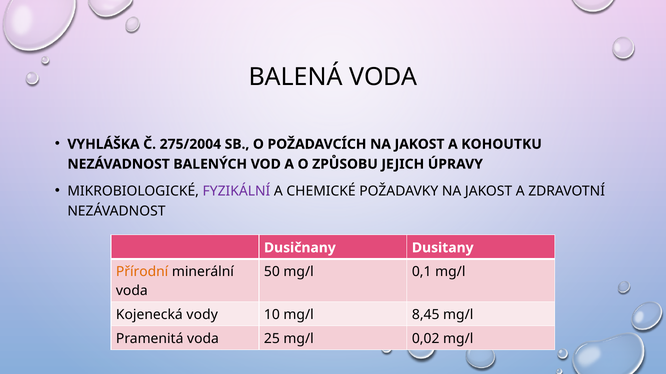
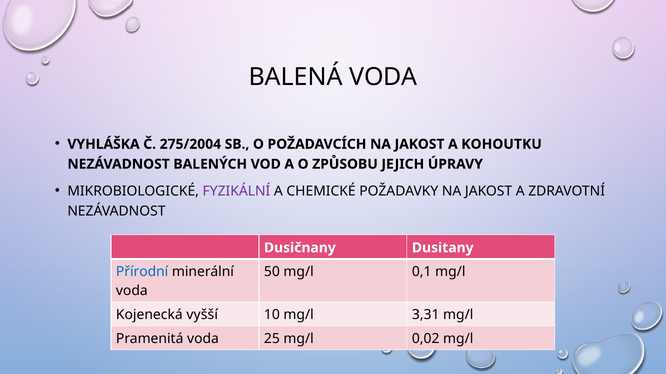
Přírodní colour: orange -> blue (142, 272)
vody: vody -> vyšší (202, 315)
8,45: 8,45 -> 3,31 (426, 315)
